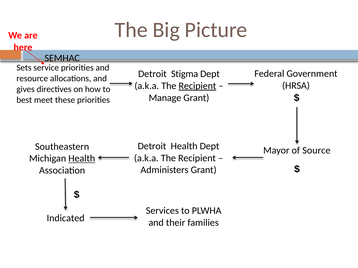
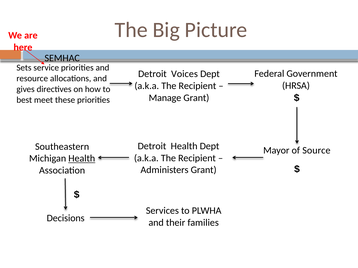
Stigma: Stigma -> Voices (185, 74)
Recipient underline: present -> none (197, 86)
Indicated: Indicated -> Decisions (66, 218)
